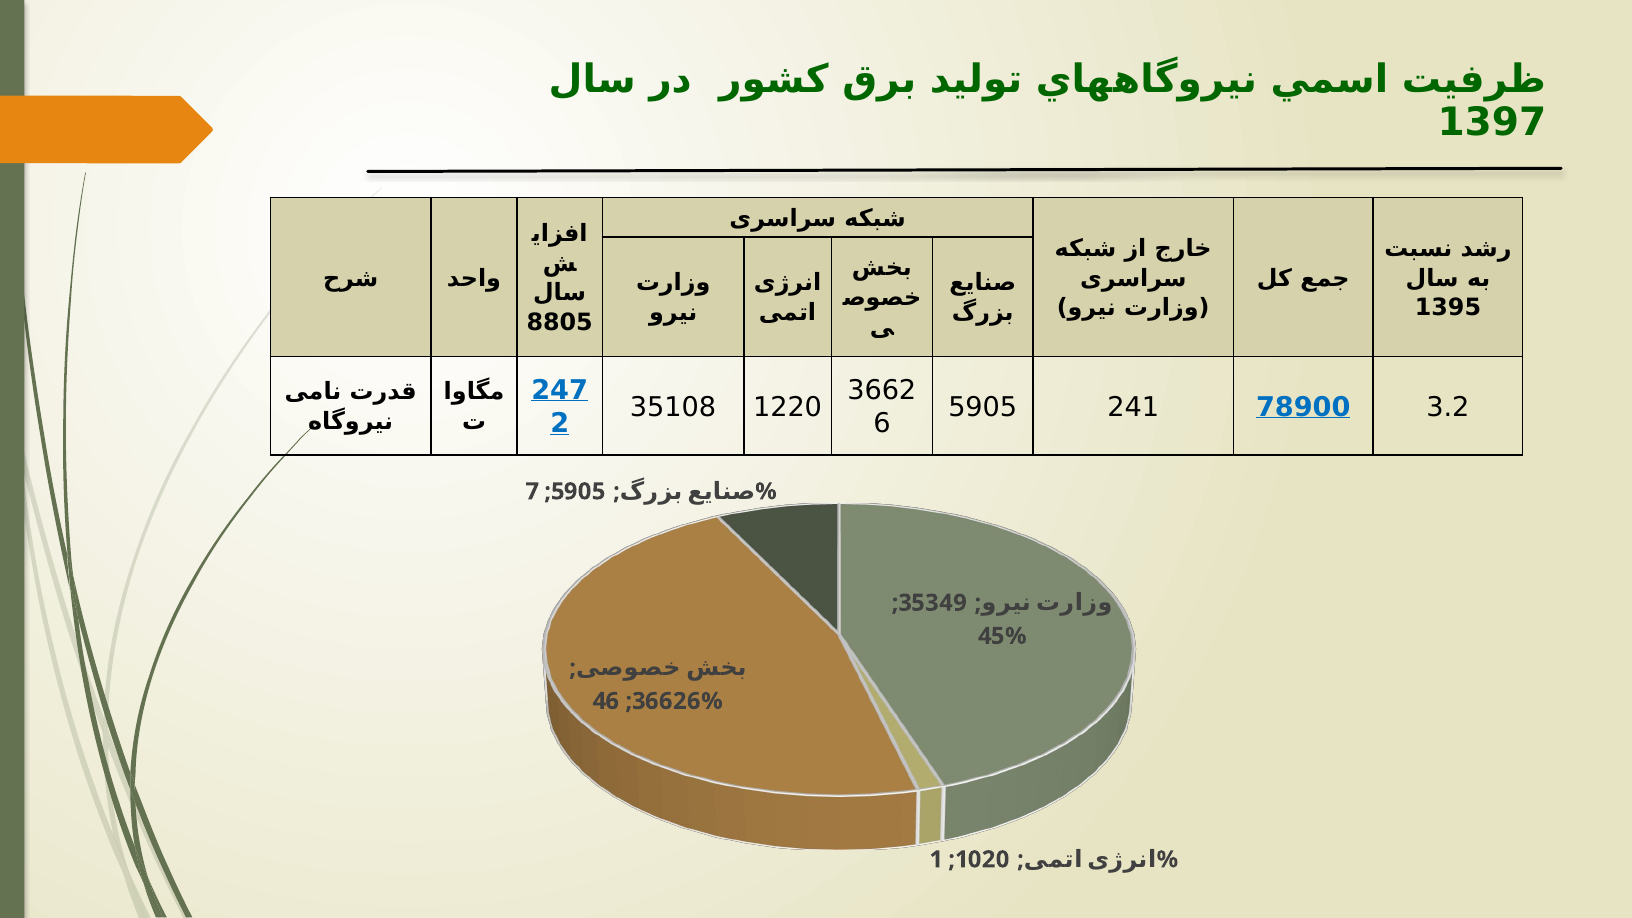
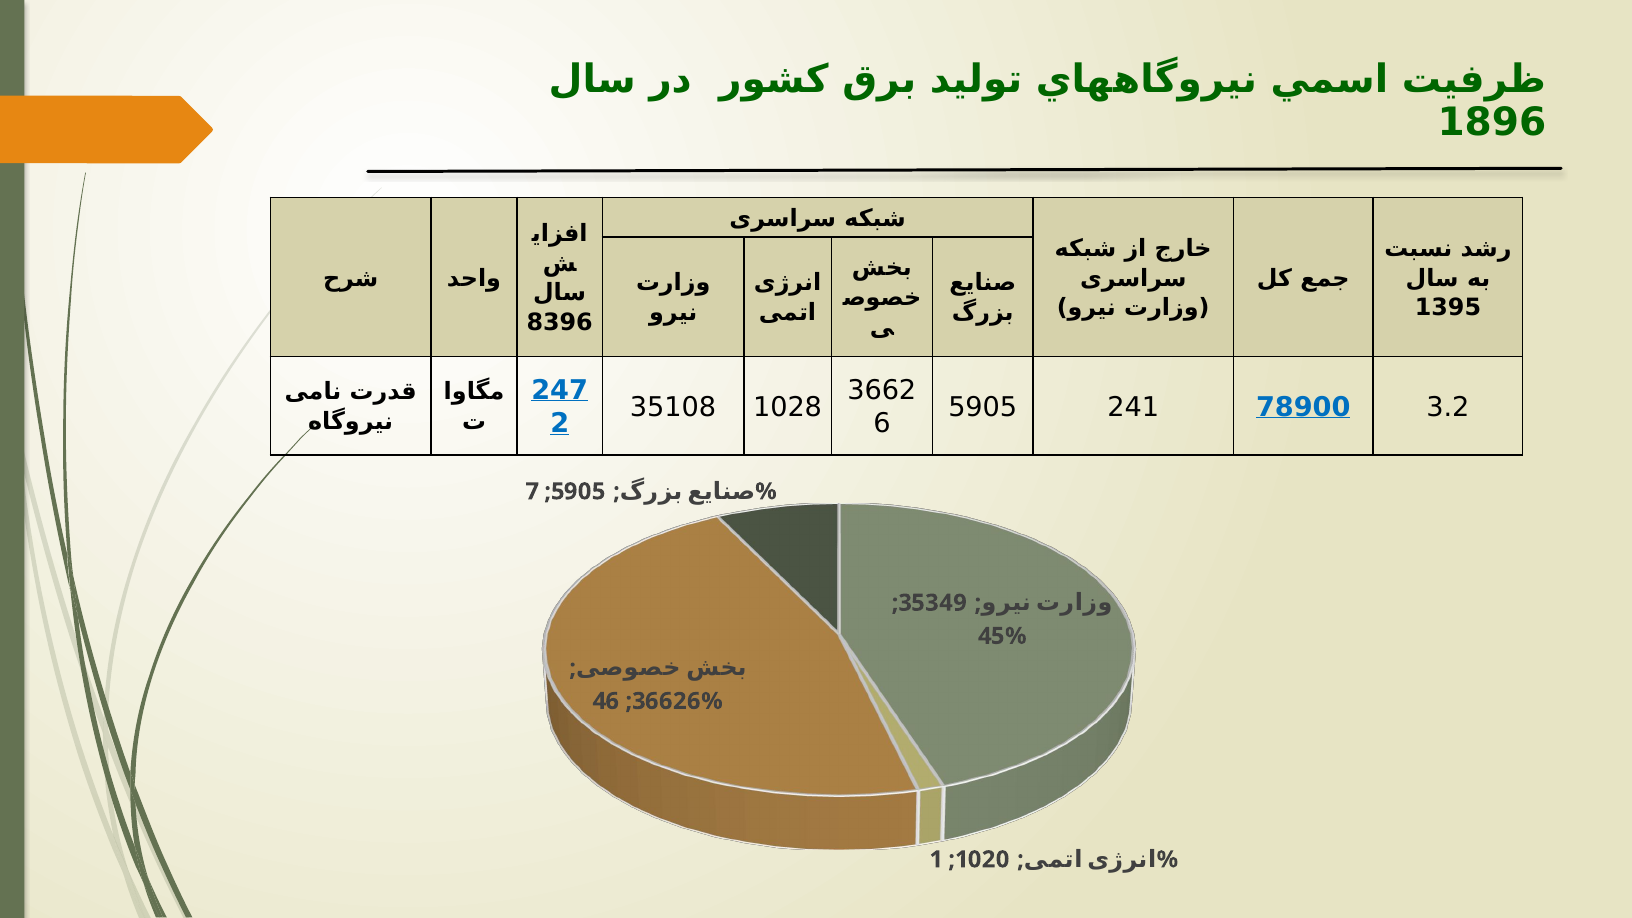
1397: 1397 -> 1896 (1492, 122)
8805: 8805 -> 8396 (560, 323)
1220: 1220 -> 1028 (788, 407)
